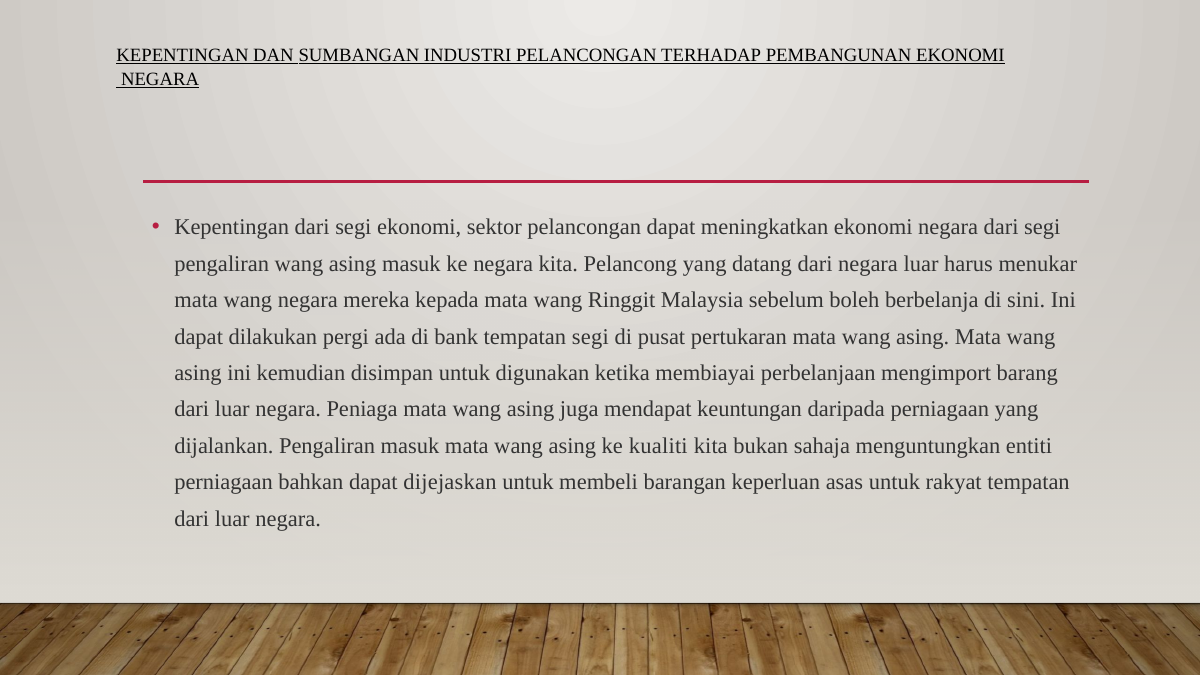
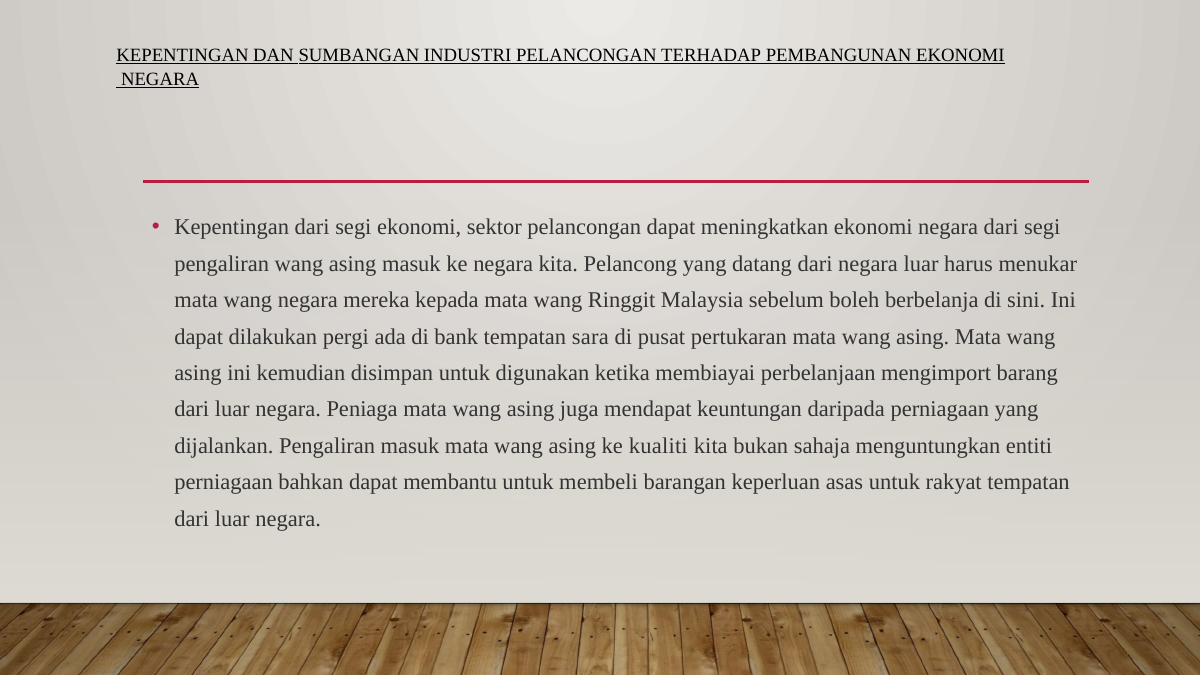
tempatan segi: segi -> sara (590, 337)
dijejaskan: dijejaskan -> membantu (450, 482)
